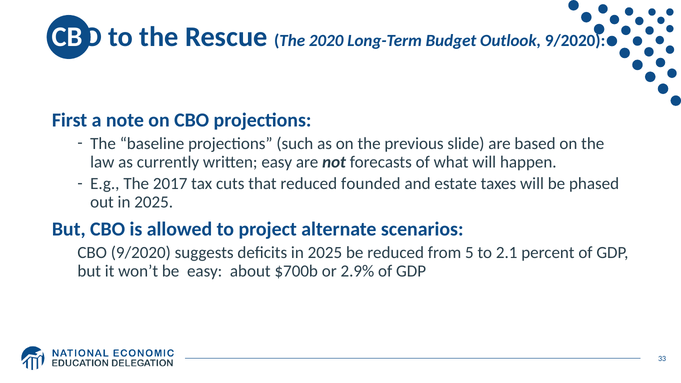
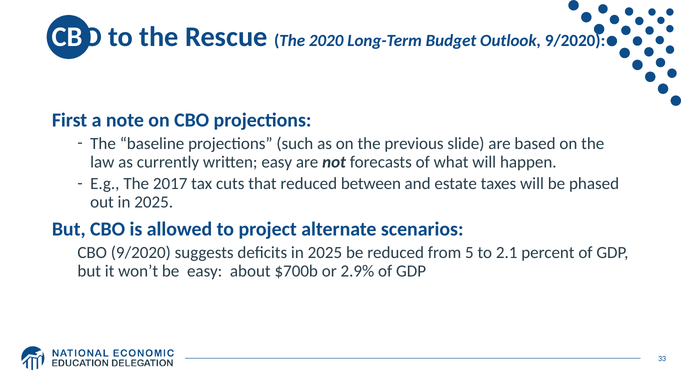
founded: founded -> between (371, 184)
